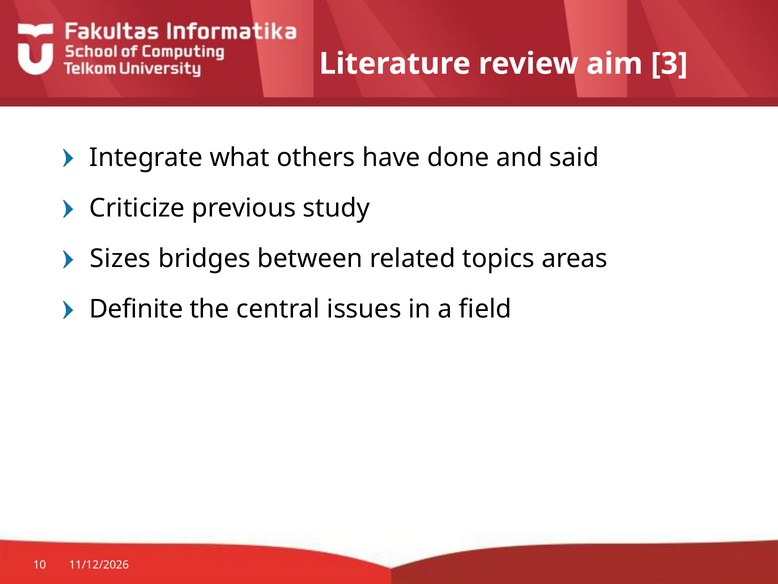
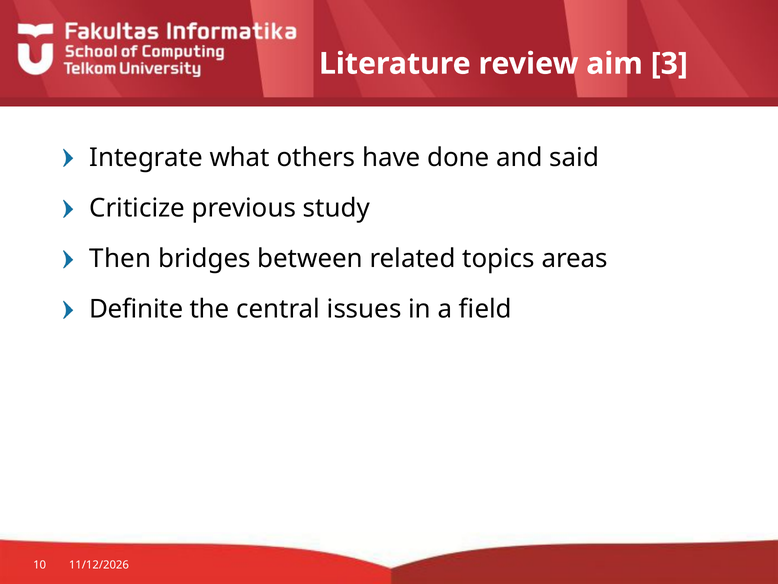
Sizes: Sizes -> Then (120, 259)
